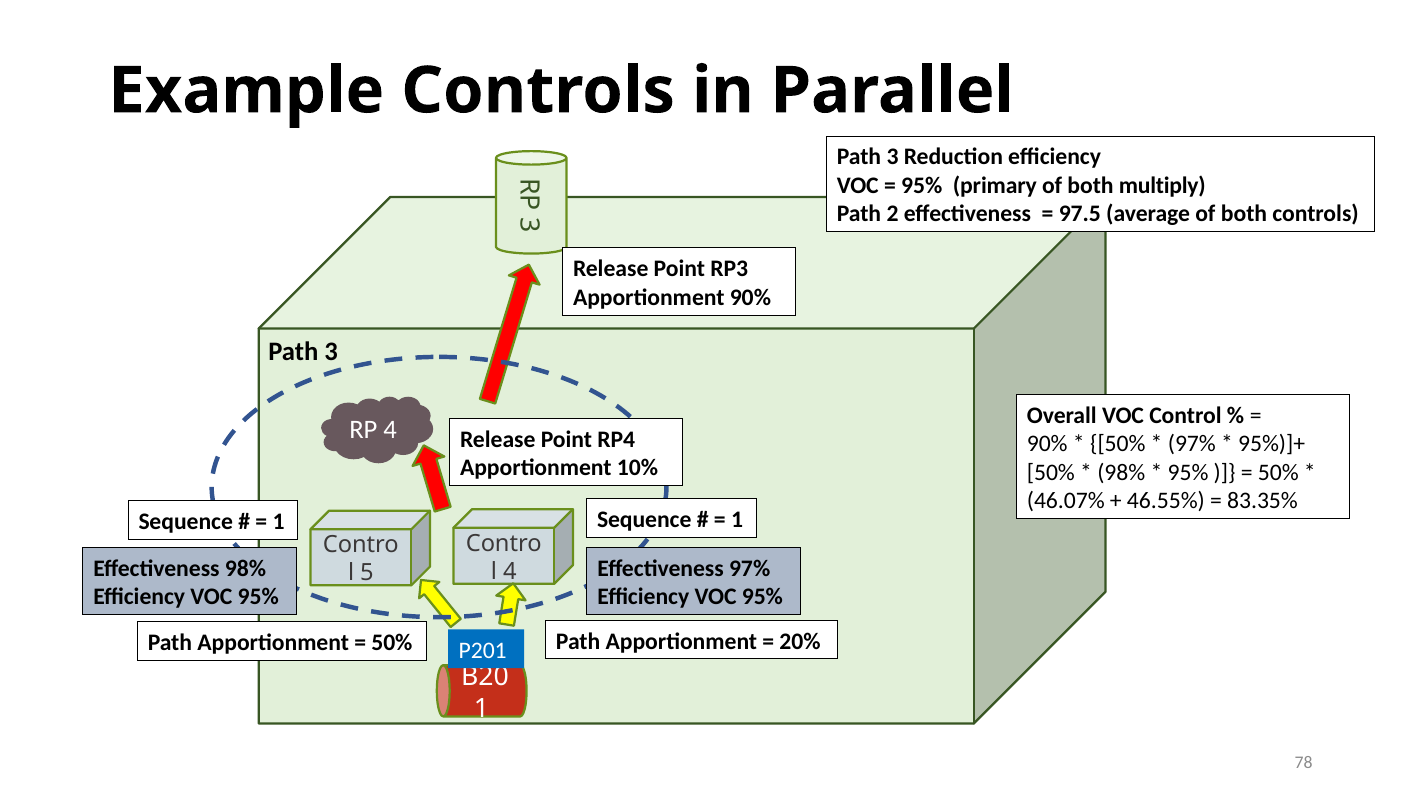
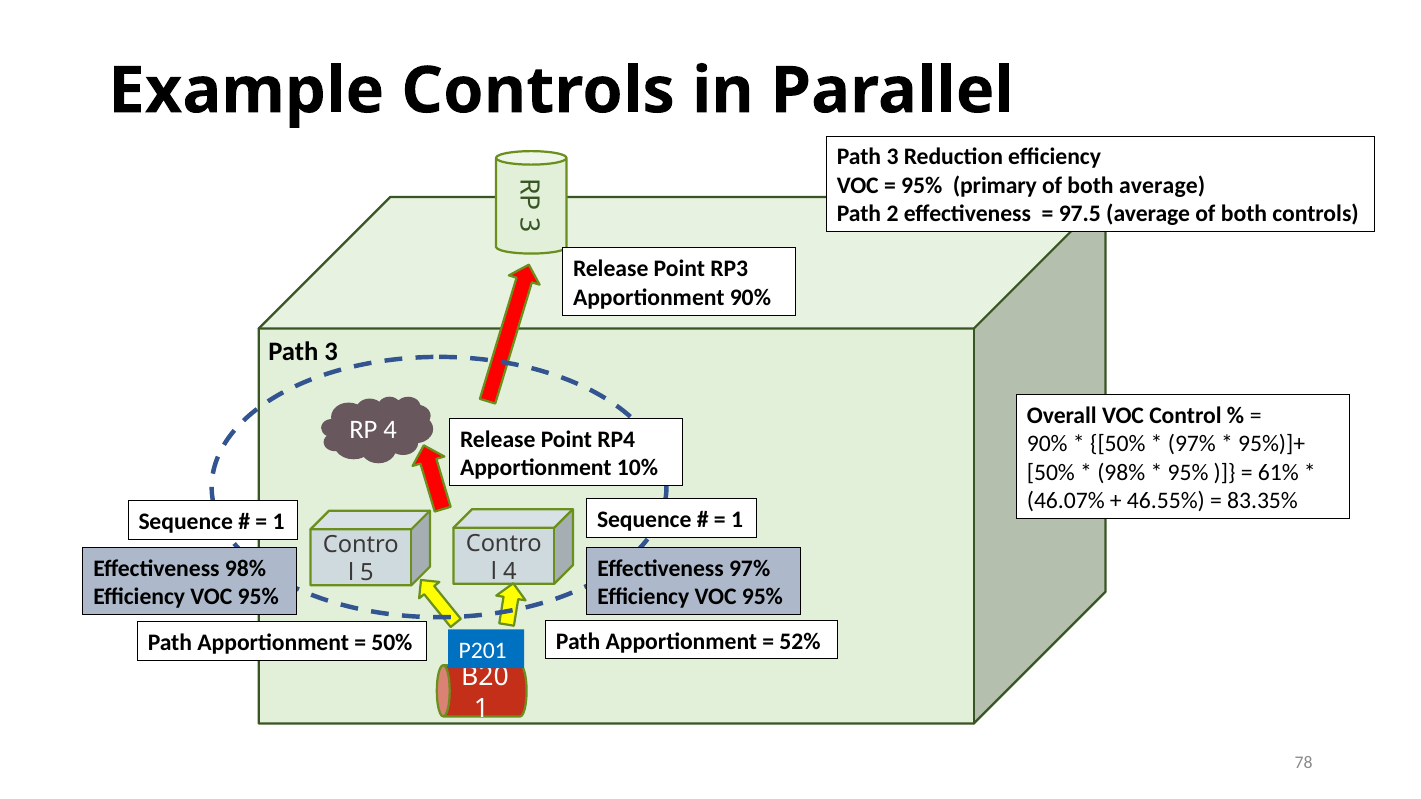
both multiply: multiply -> average (1162, 186)
50%: 50% -> 61% (1278, 473)
20%: 20% -> 52% (800, 641)
